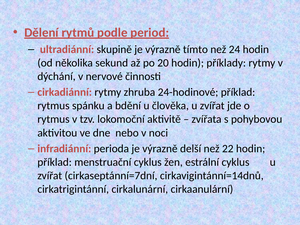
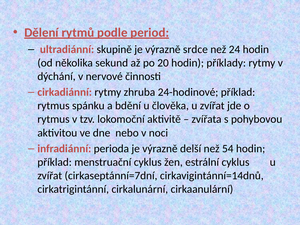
tímto: tímto -> srdce (195, 49)
22: 22 -> 54 (228, 149)
